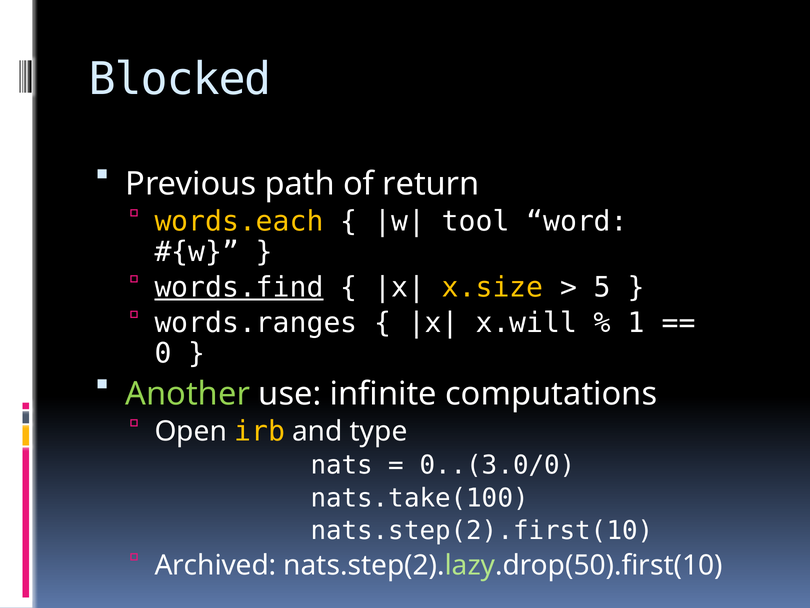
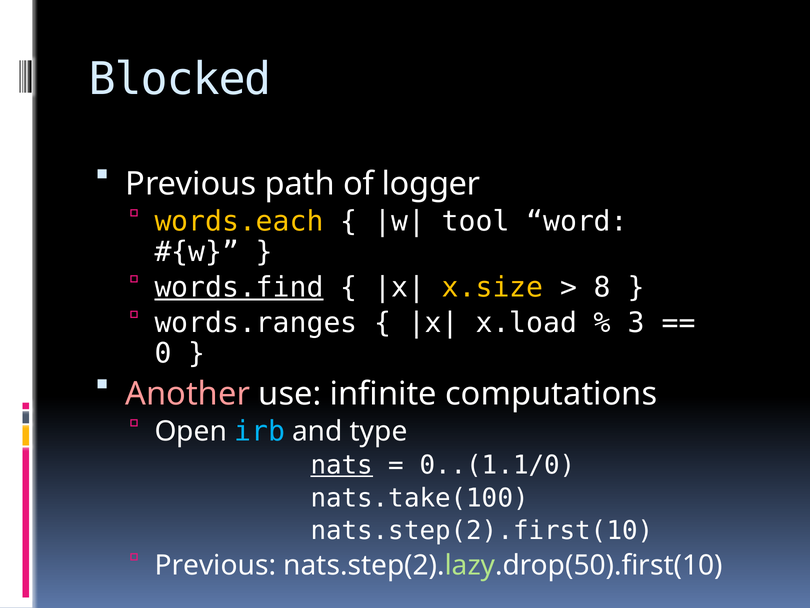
return: return -> logger (431, 184)
5: 5 -> 8 (602, 287)
x.will: x.will -> x.load (526, 323)
1: 1 -> 3 (636, 323)
Another colour: light green -> pink (188, 394)
irb colour: yellow -> light blue (260, 431)
nats underline: none -> present (342, 465)
0..(3.0/0: 0..(3.0/0 -> 0..(1.1/0 (498, 465)
Archived: Archived -> Previous (215, 565)
